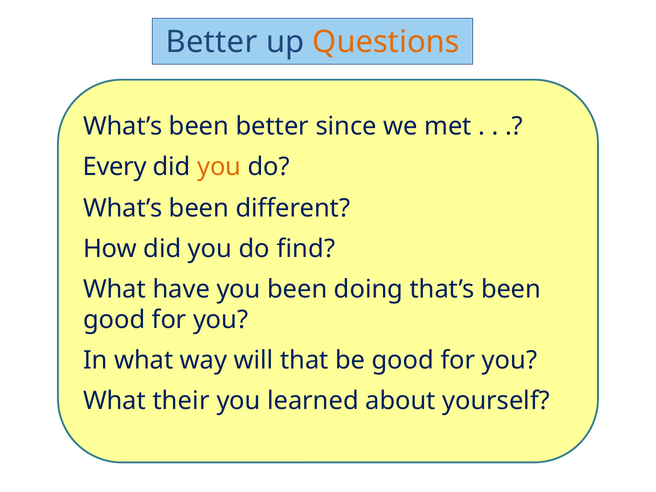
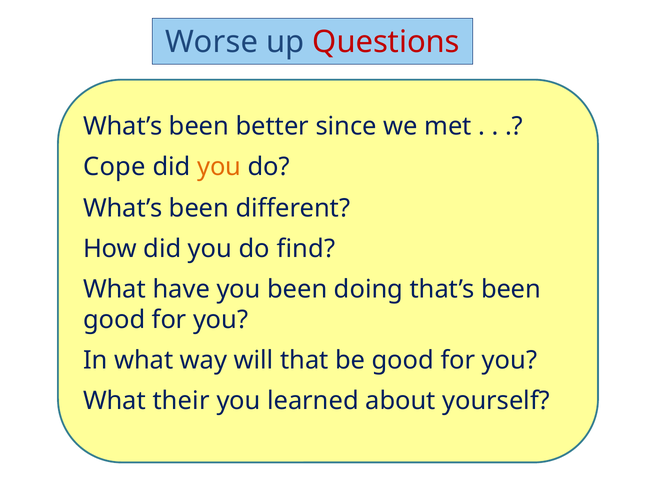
Better: Better -> Worse (212, 42)
Questions colour: orange -> red (386, 42)
Every: Every -> Cope (114, 167)
